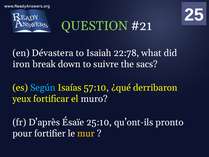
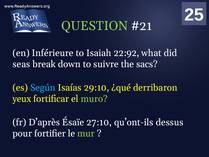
Dévastera: Dévastera -> Inférieure (53, 53)
22:78: 22:78 -> 22:92 (126, 53)
iron: iron -> seas (21, 64)
57:10: 57:10 -> 29:10 (96, 88)
muro colour: white -> light green (94, 99)
25:10: 25:10 -> 27:10 (99, 122)
pronto: pronto -> dessus (170, 122)
mur colour: yellow -> light green (86, 133)
